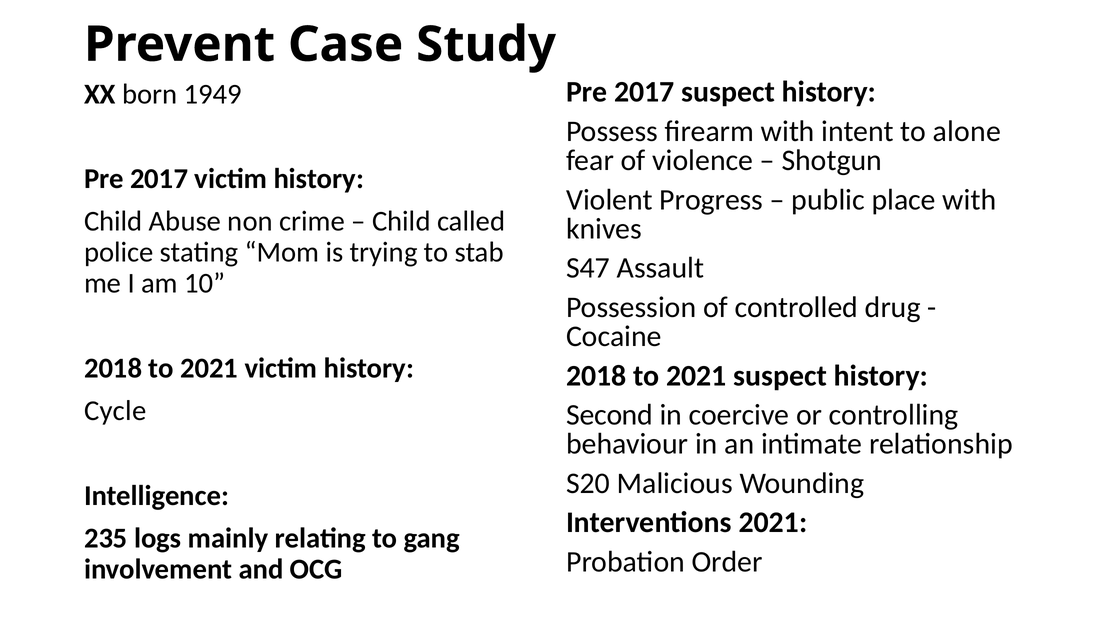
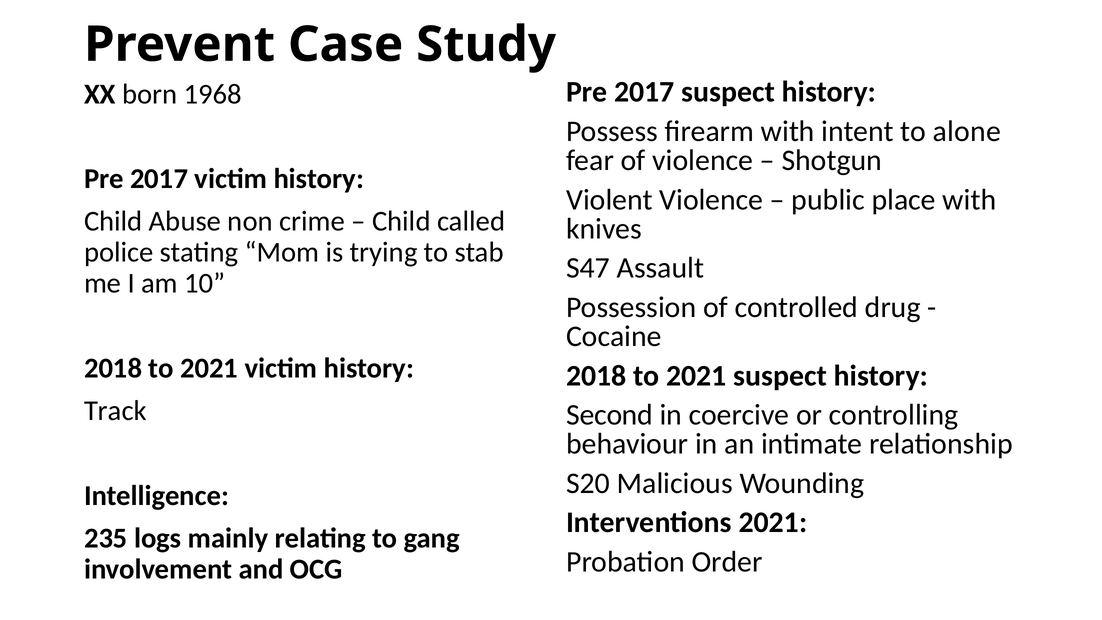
1949: 1949 -> 1968 (213, 94)
Violent Progress: Progress -> Violence (711, 200)
Cycle: Cycle -> Track (115, 411)
